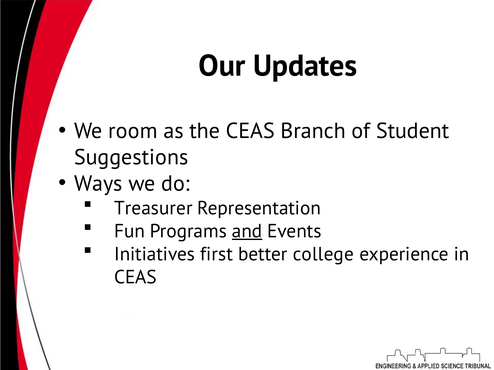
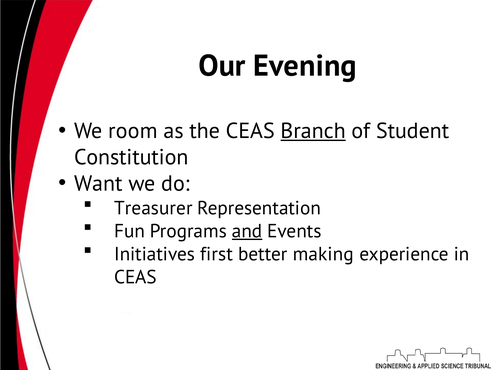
Updates: Updates -> Evening (305, 66)
Branch underline: none -> present (313, 131)
Suggestions: Suggestions -> Constitution (131, 157)
Ways: Ways -> Want (98, 184)
college: college -> making (323, 254)
